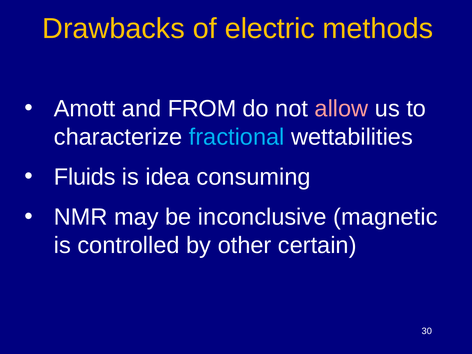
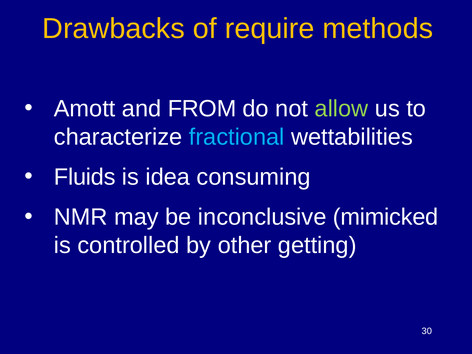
electric: electric -> require (270, 29)
allow colour: pink -> light green (342, 109)
magnetic: magnetic -> mimicked (386, 217)
certain: certain -> getting (317, 246)
